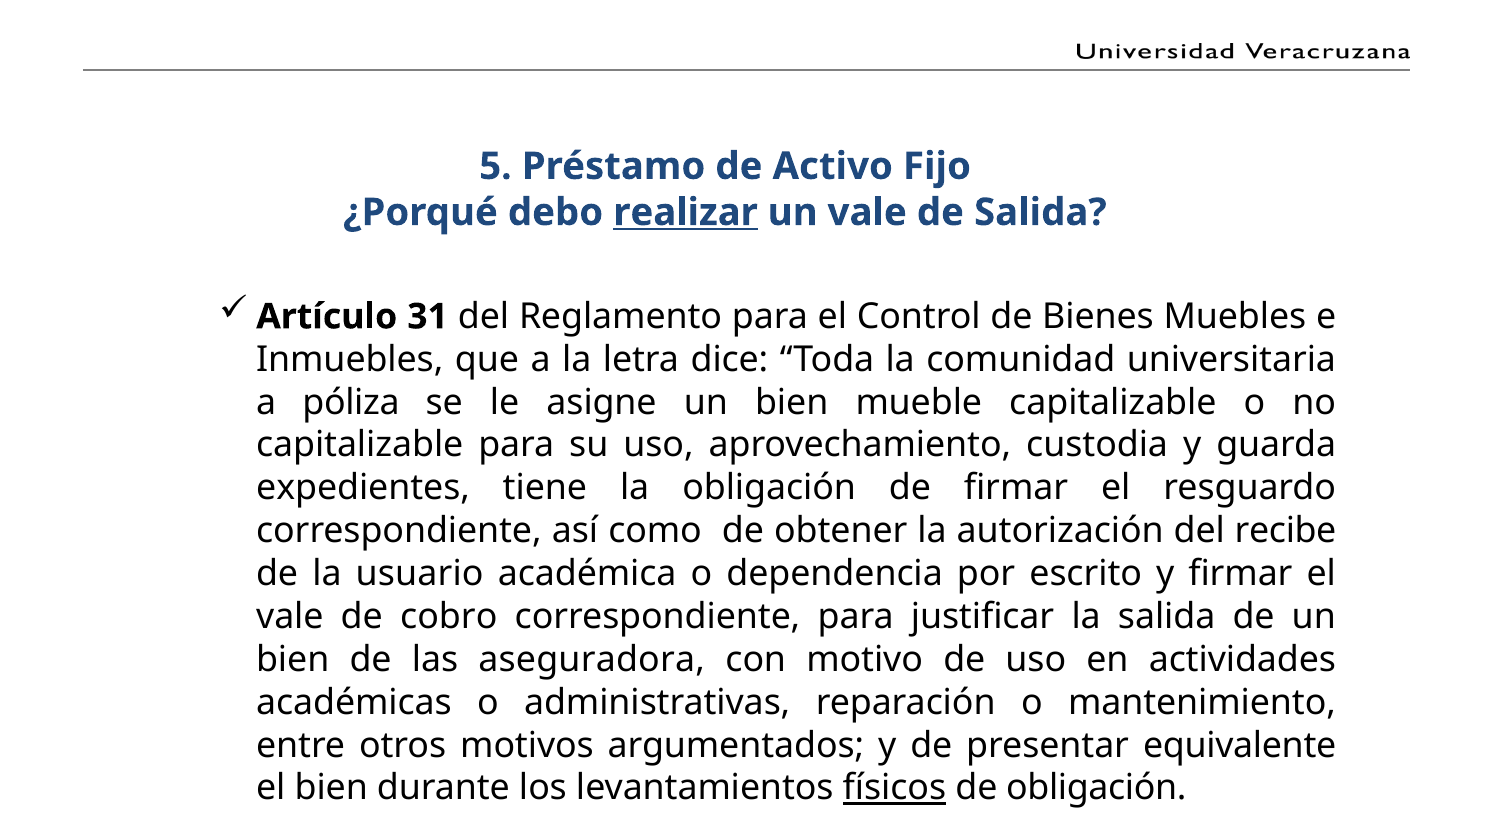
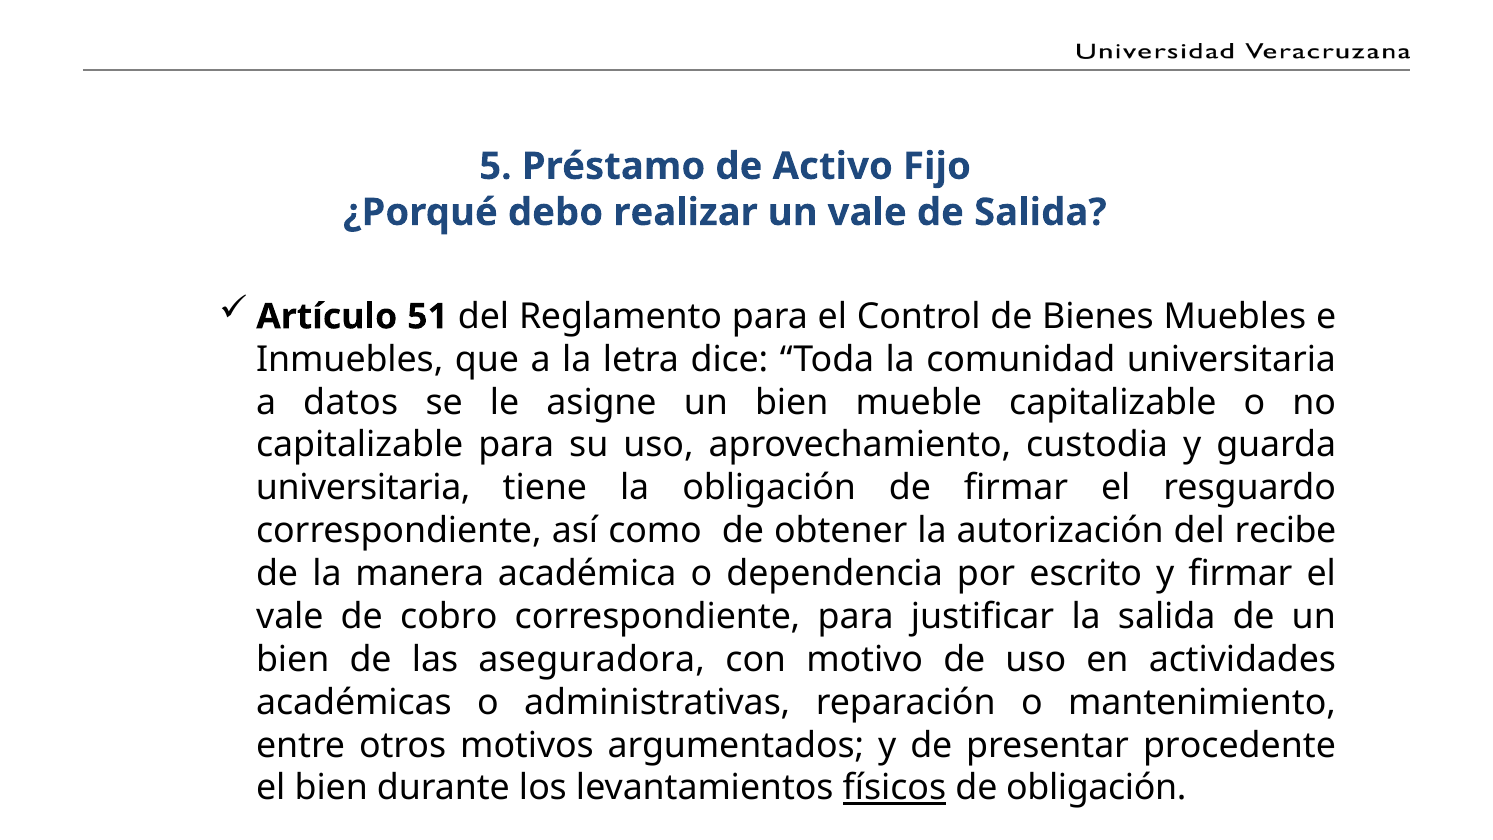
realizar underline: present -> none (686, 212)
31: 31 -> 51 (428, 317)
póliza: póliza -> datos (351, 402)
expedientes: expedientes -> universitaria (363, 488)
usuario: usuario -> manera (420, 574)
equivalente: equivalente -> procedente (1240, 745)
